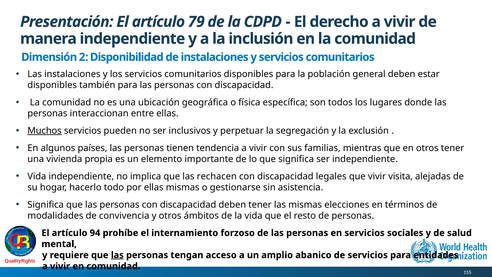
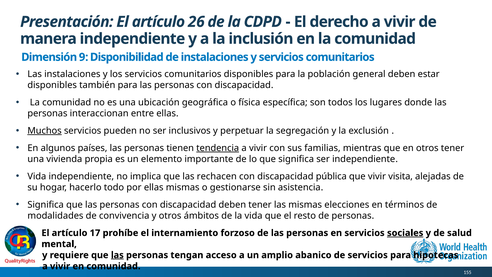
79: 79 -> 26 (196, 22)
2: 2 -> 9 (84, 57)
tendencia underline: none -> present (218, 148)
legales: legales -> pública (331, 176)
94: 94 -> 17 (95, 233)
sociales underline: none -> present (405, 233)
entidades: entidades -> hipotecas (436, 255)
